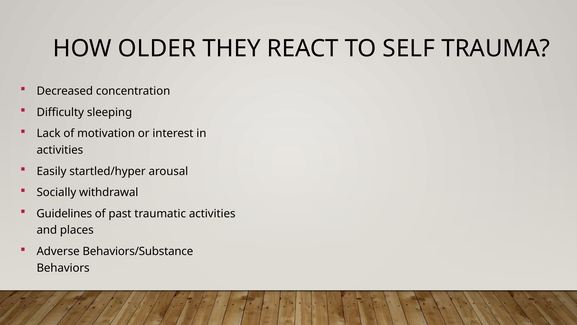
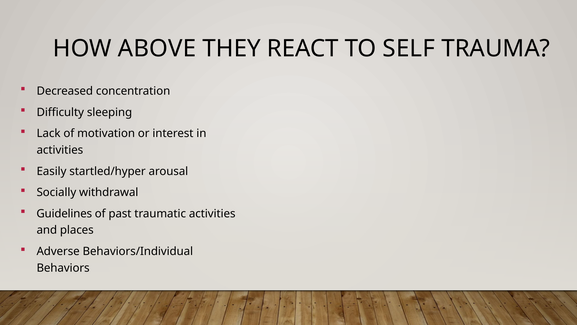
OLDER: OLDER -> ABOVE (157, 49)
Behaviors/Substance: Behaviors/Substance -> Behaviors/Individual (138, 251)
